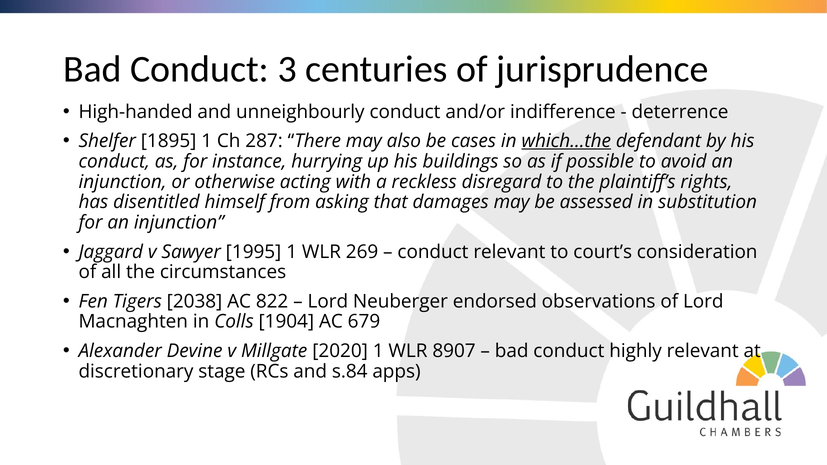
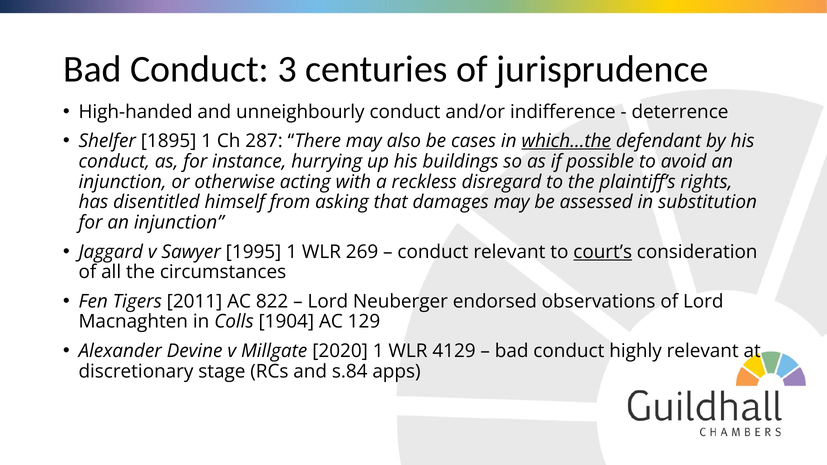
court’s underline: none -> present (603, 252)
2038: 2038 -> 2011 (195, 301)
679: 679 -> 129 (364, 322)
8907: 8907 -> 4129 (454, 351)
